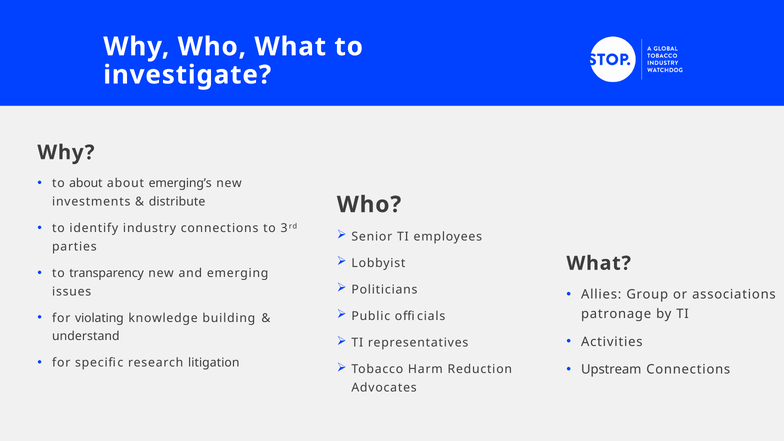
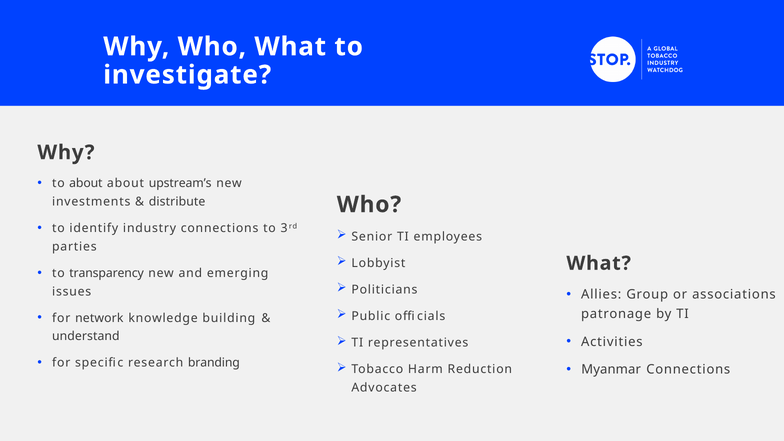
emerging’s: emerging’s -> upstream’s (180, 183)
violating: violating -> network (99, 318)
litigation: litigation -> branding (214, 363)
Upstream: Upstream -> Myanmar (611, 370)
